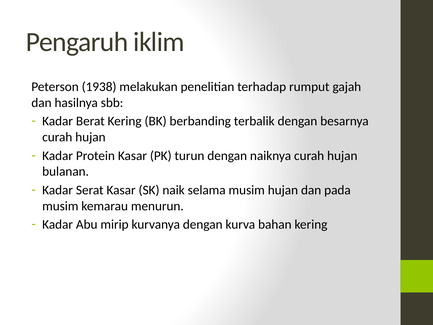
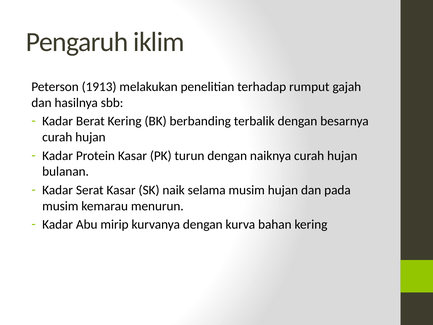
1938: 1938 -> 1913 (99, 87)
